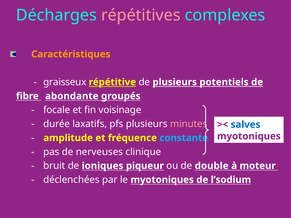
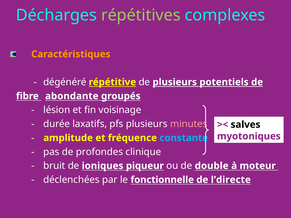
répétitives colour: pink -> light green (141, 15)
graisseux: graisseux -> dégénéré (65, 82)
focale: focale -> lésion (57, 110)
salves colour: blue -> black (246, 125)
nerveuses: nerveuses -> profondes (99, 152)
le myotoniques: myotoniques -> fonctionnelle (162, 180)
l’sodium: l’sodium -> l’directe (231, 180)
